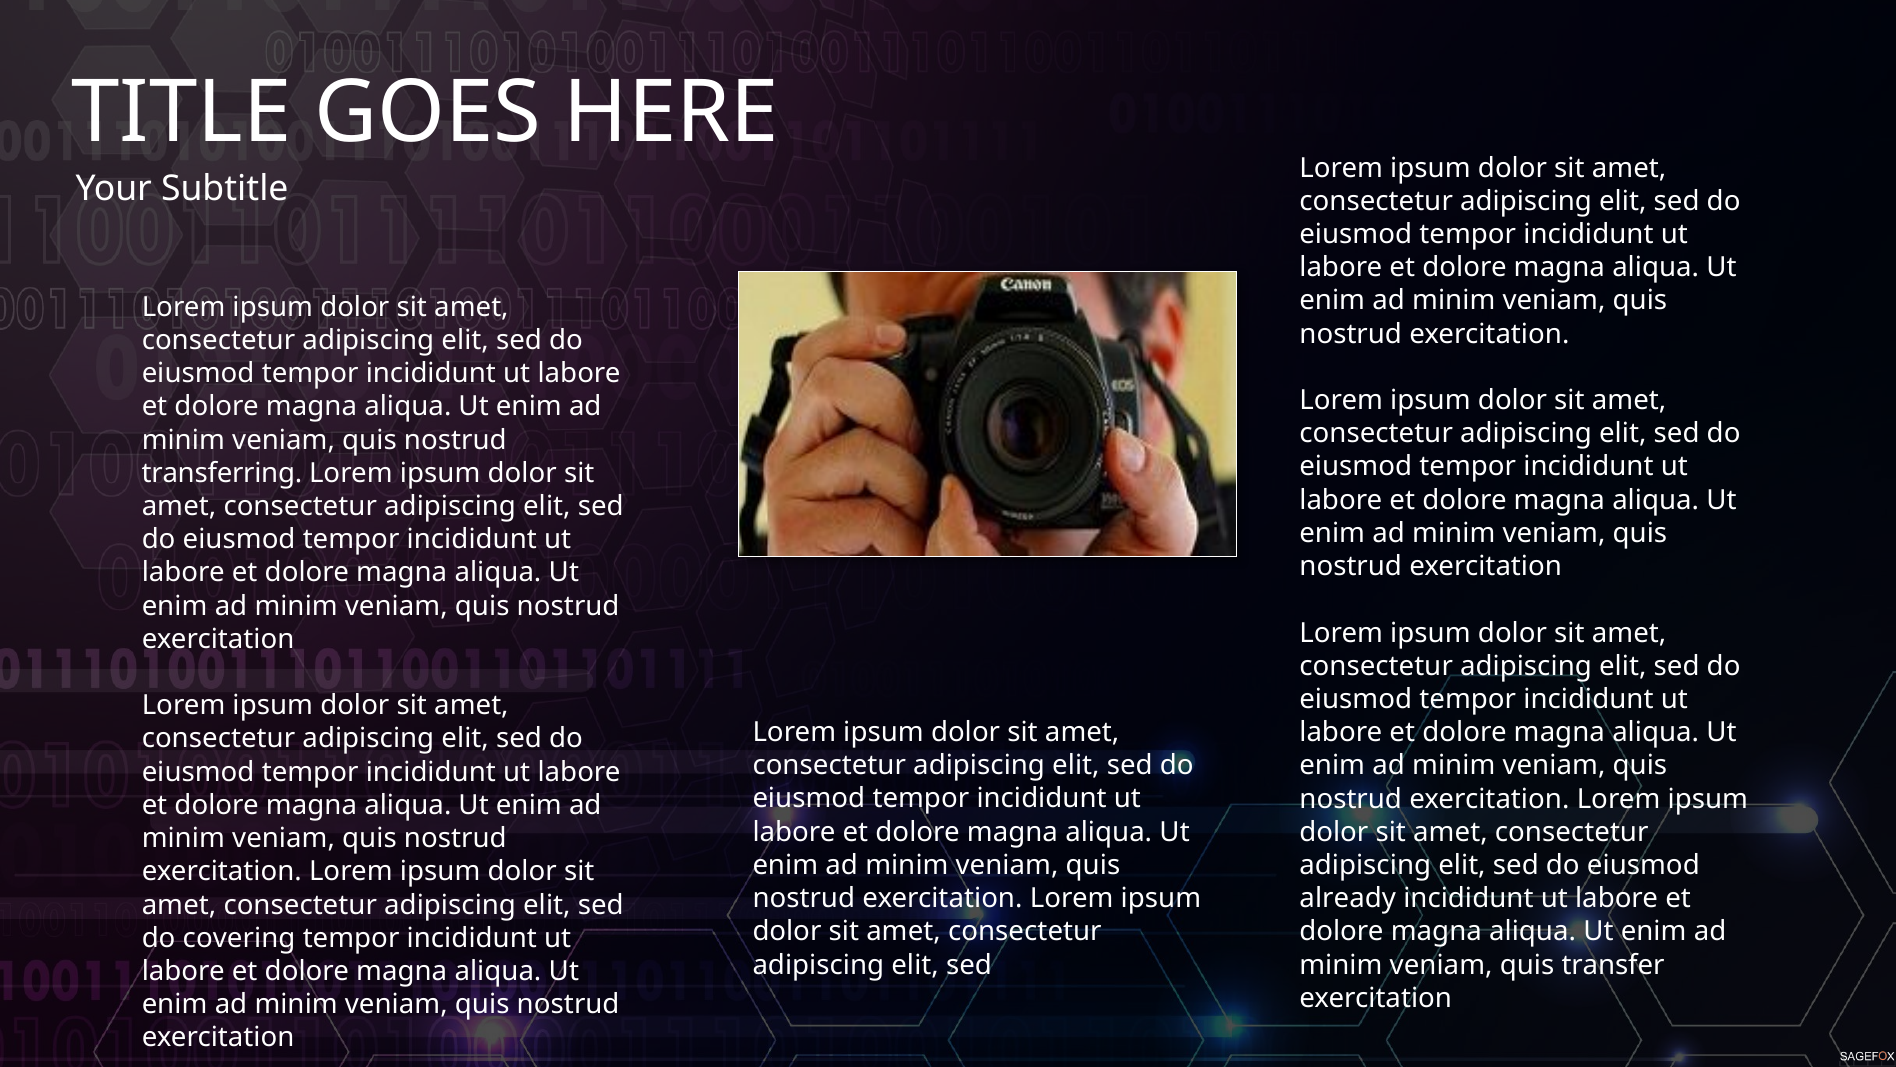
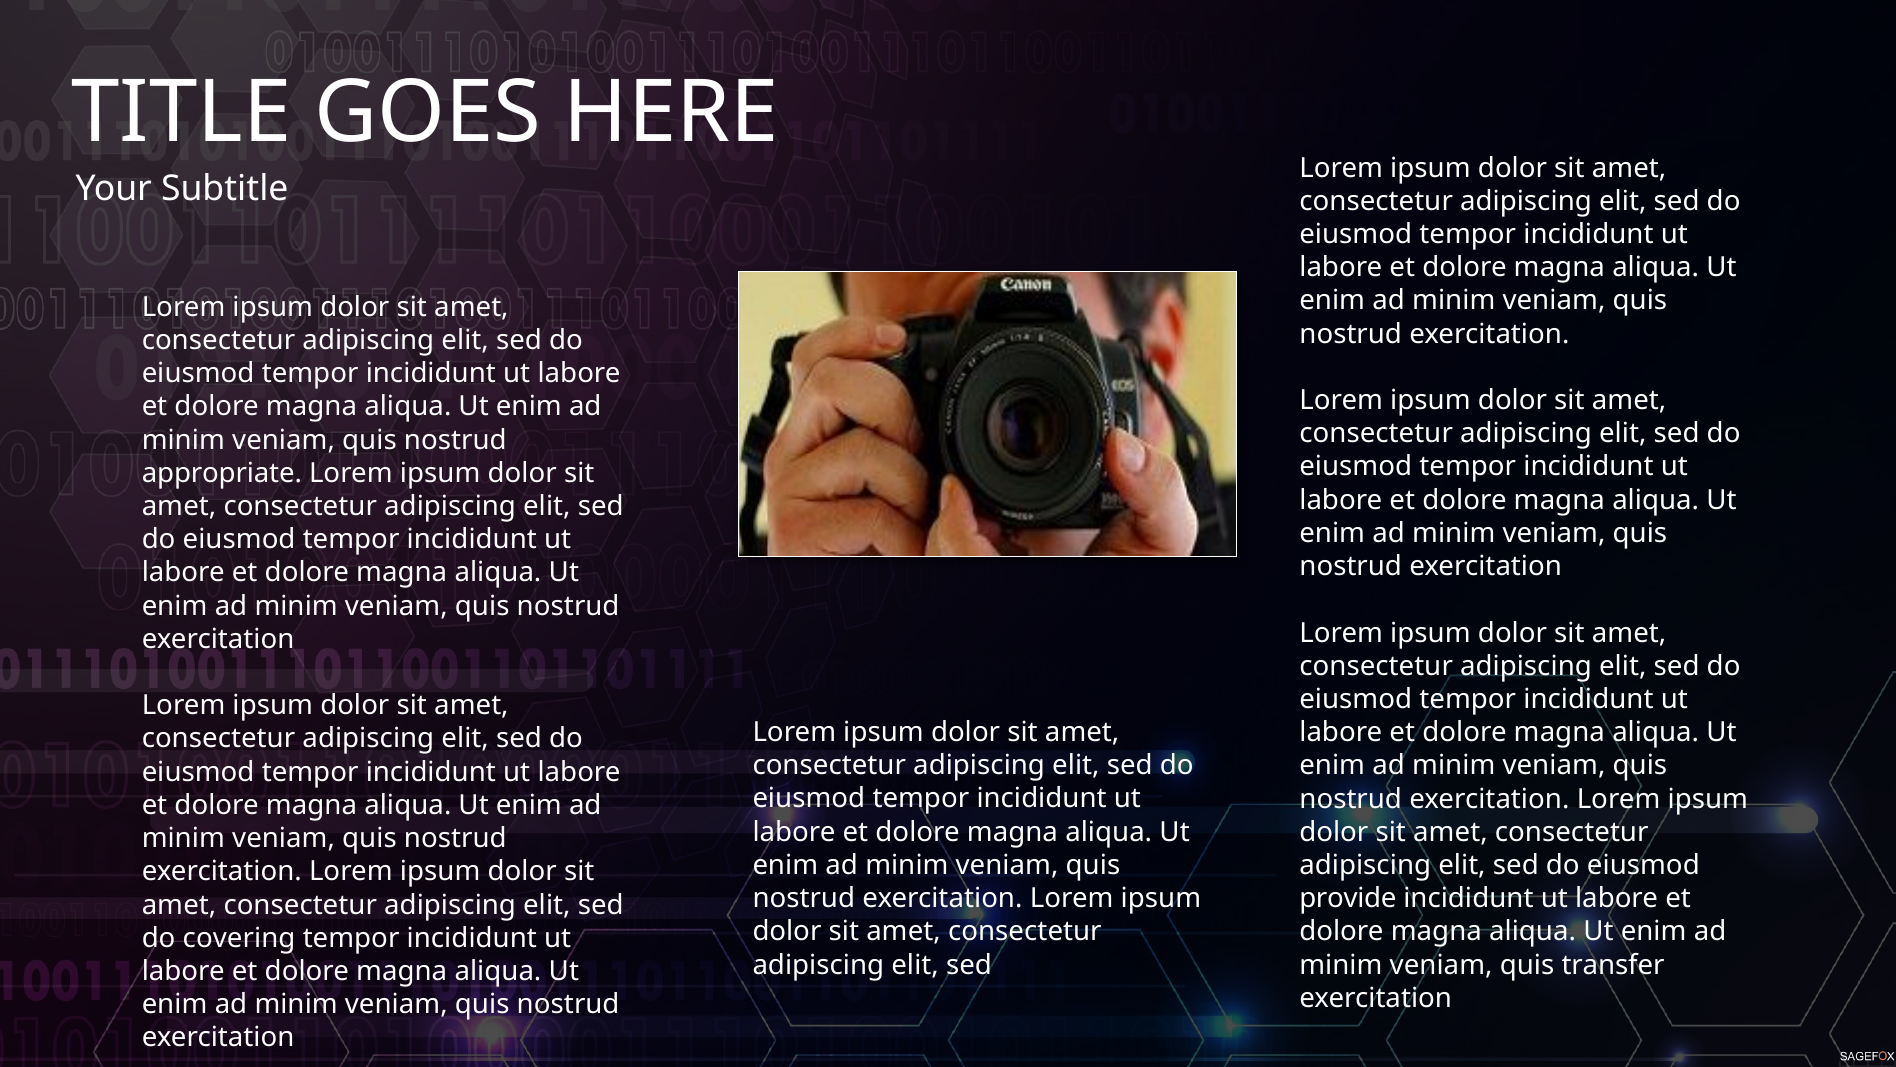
transferring: transferring -> appropriate (222, 473)
already: already -> provide (1348, 898)
